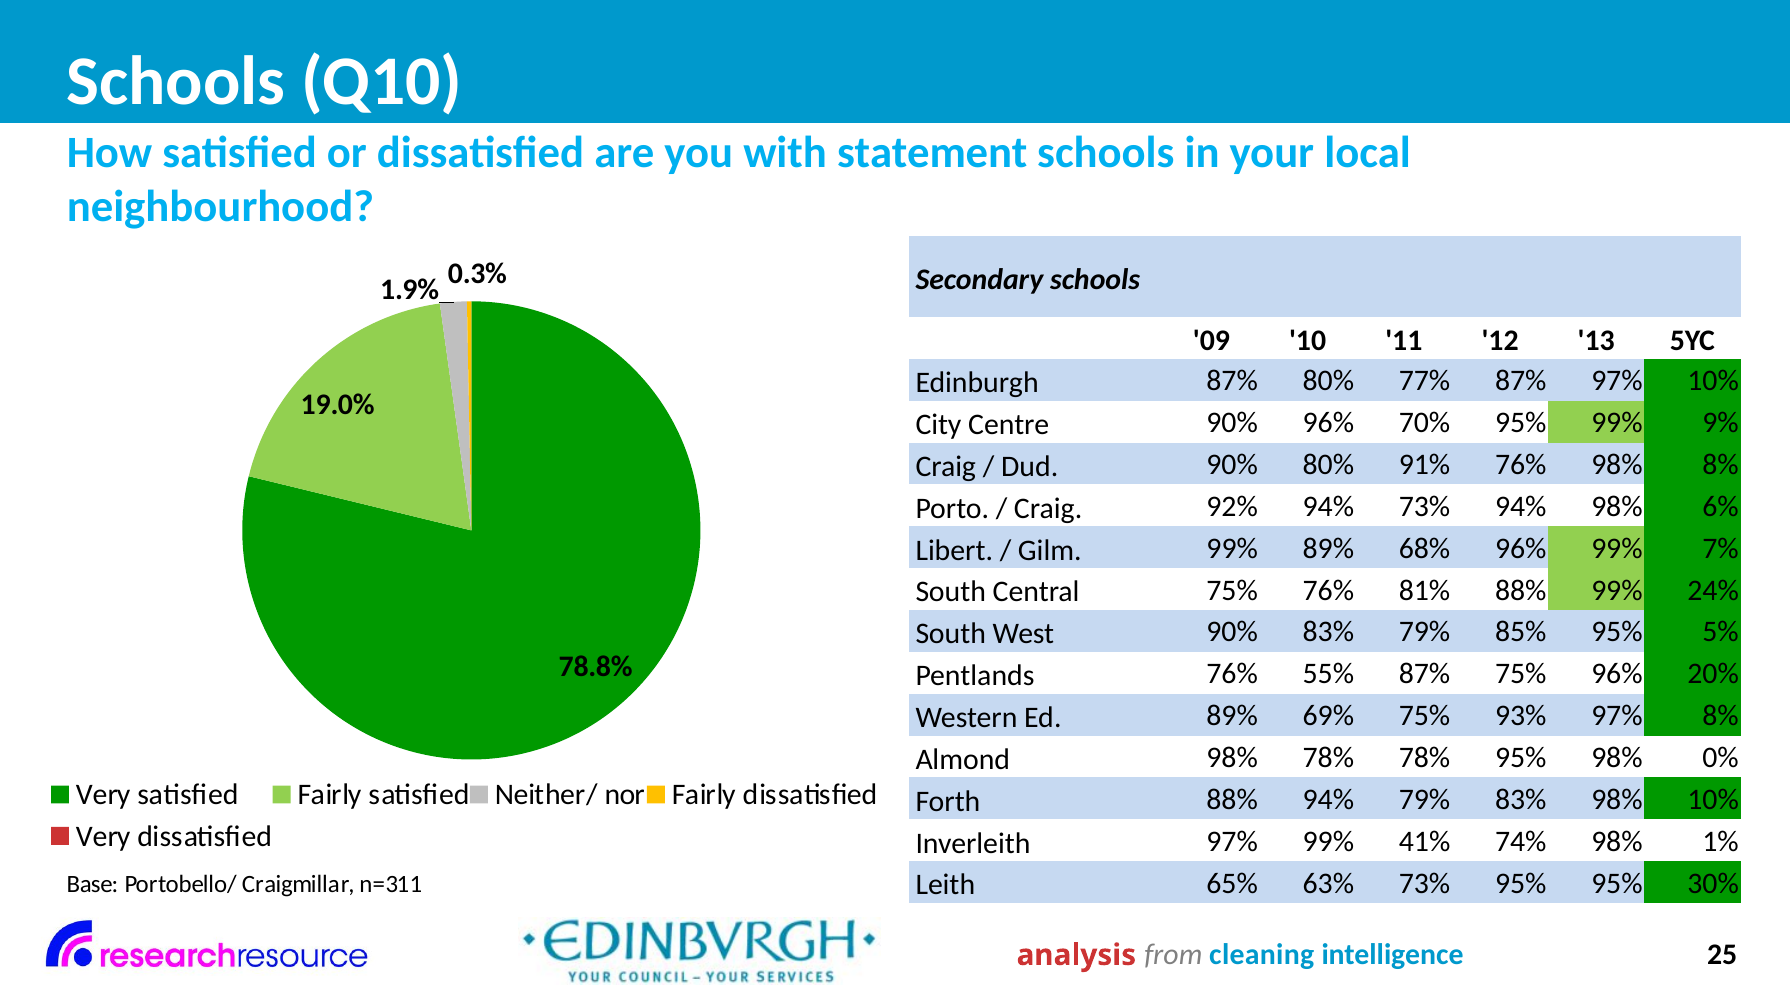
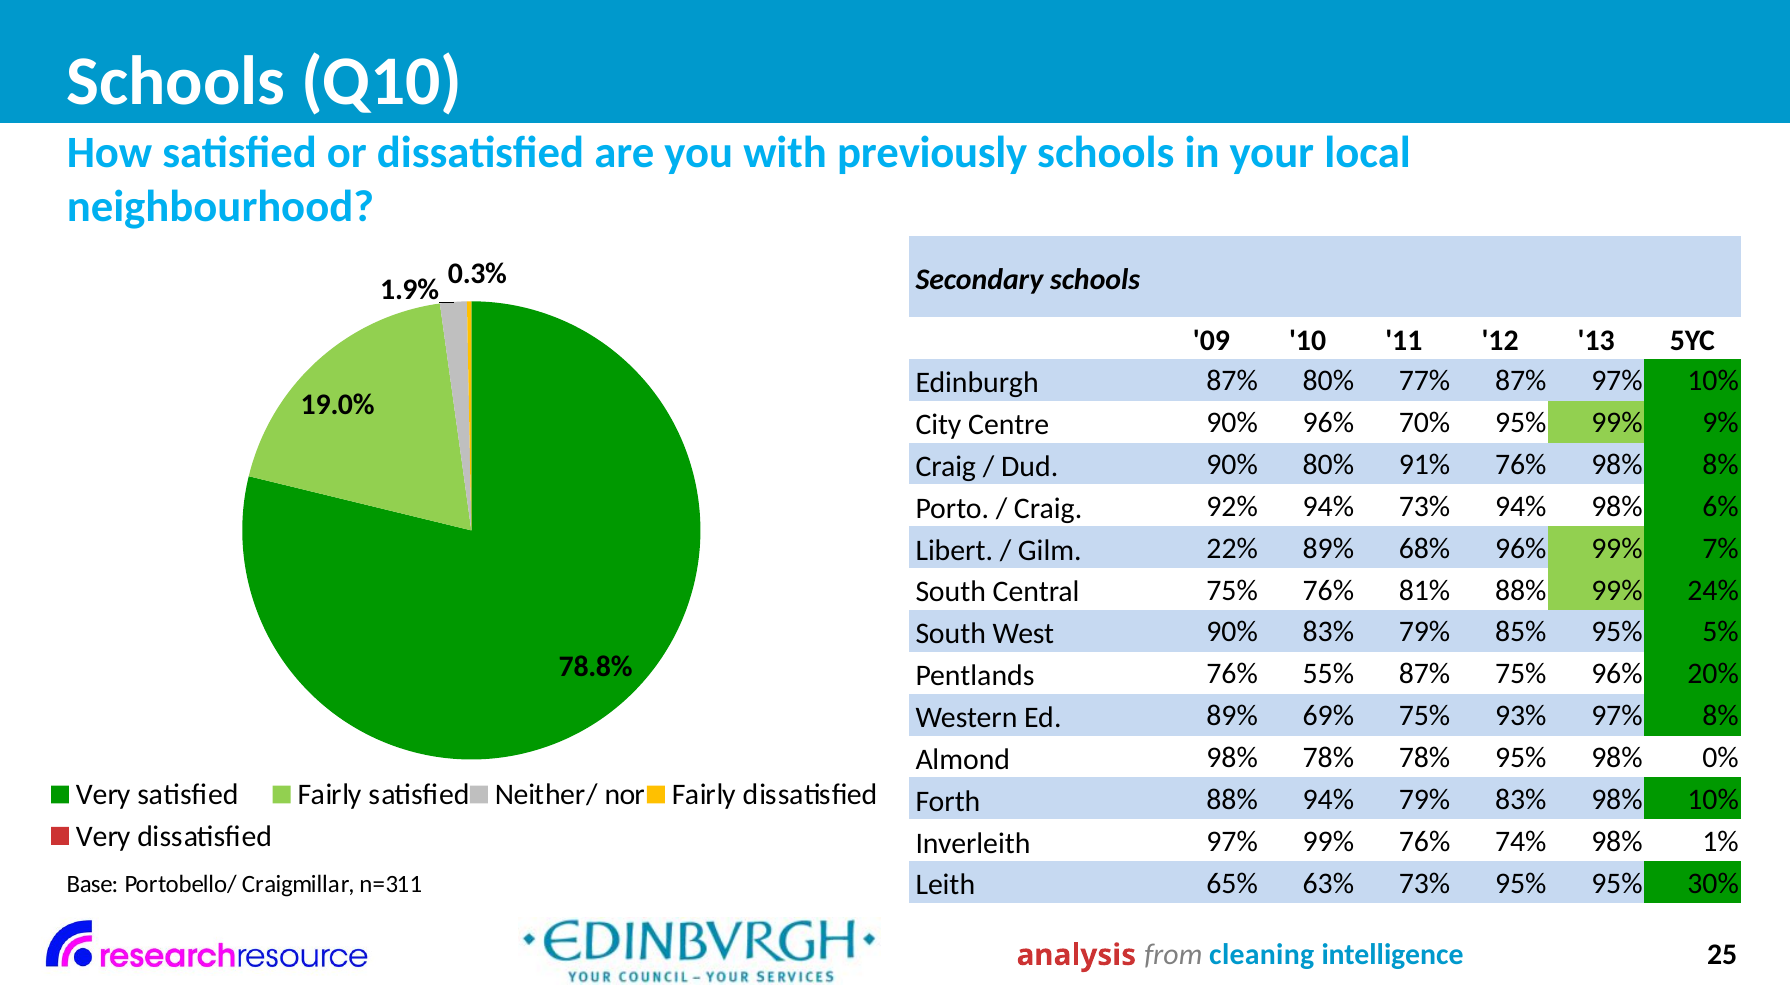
statement: statement -> previously (932, 153)
99%: 99% -> 22% (1232, 548)
99% 41%: 41% -> 76% (1425, 841)
